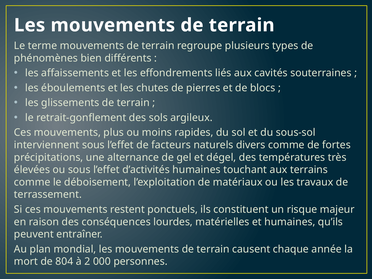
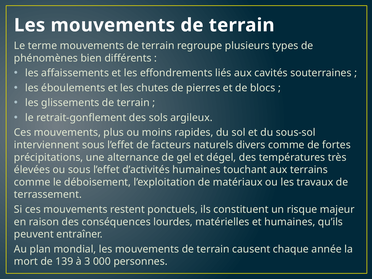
804: 804 -> 139 (64, 262)
2: 2 -> 3 (87, 262)
